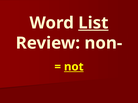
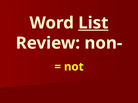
not underline: present -> none (74, 67)
